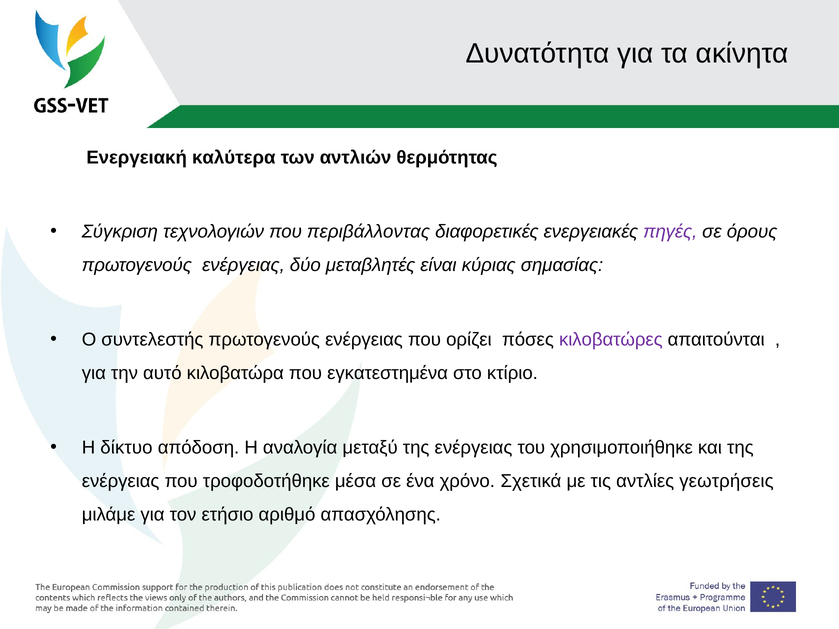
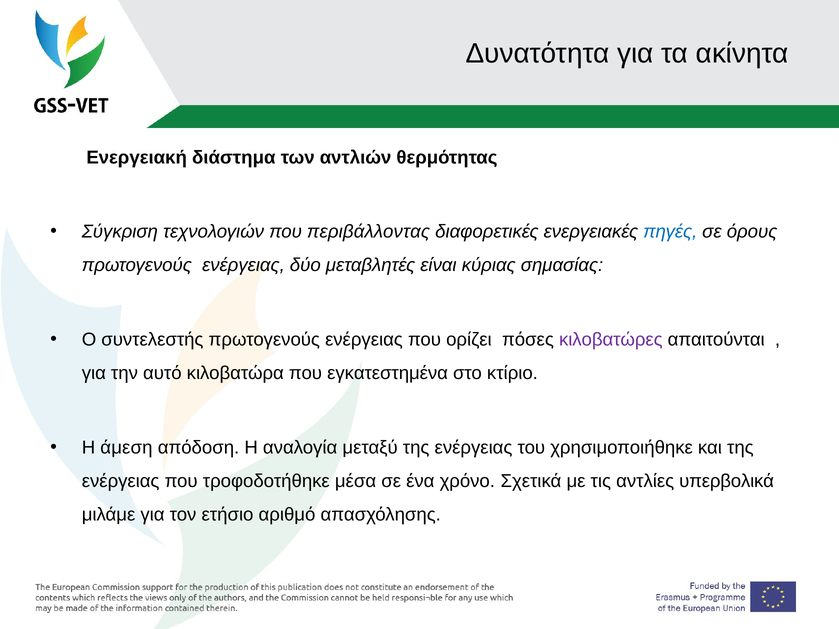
καλύτερα: καλύτερα -> διάστημα (234, 157)
πηγές colour: purple -> blue (670, 232)
δίκτυο: δίκτυο -> άμεση (126, 448)
γεωτρήσεις: γεωτρήσεις -> υπερβολικά (727, 481)
